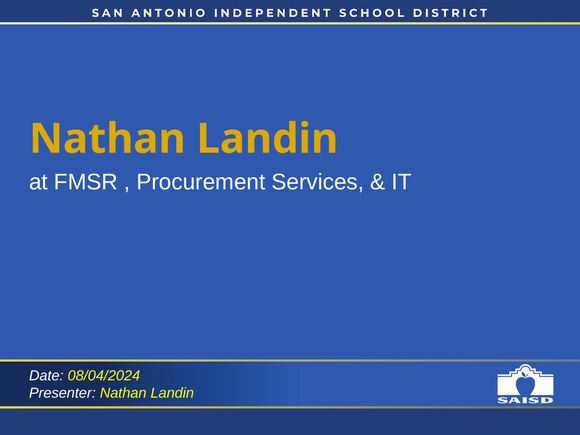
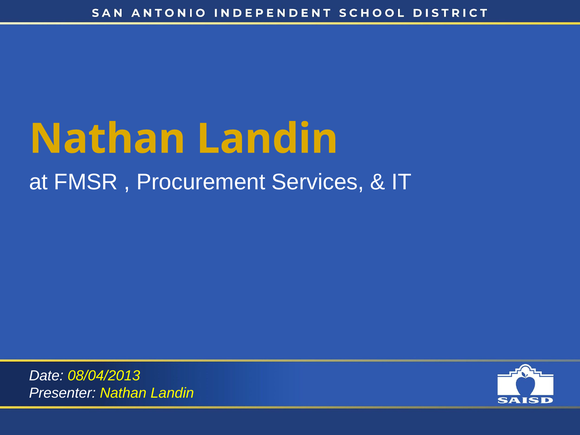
08/04/2024: 08/04/2024 -> 08/04/2013 (104, 376)
